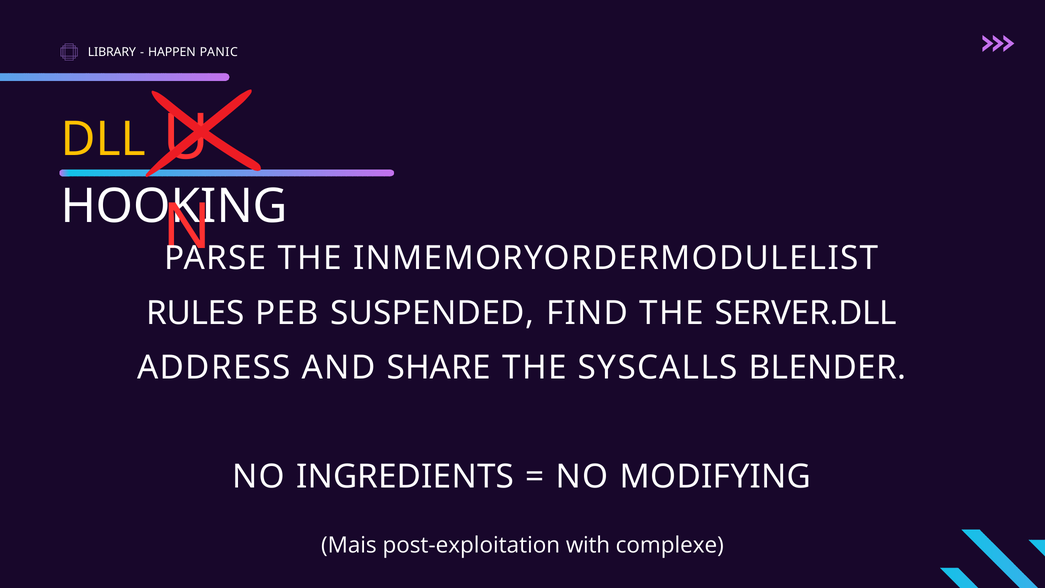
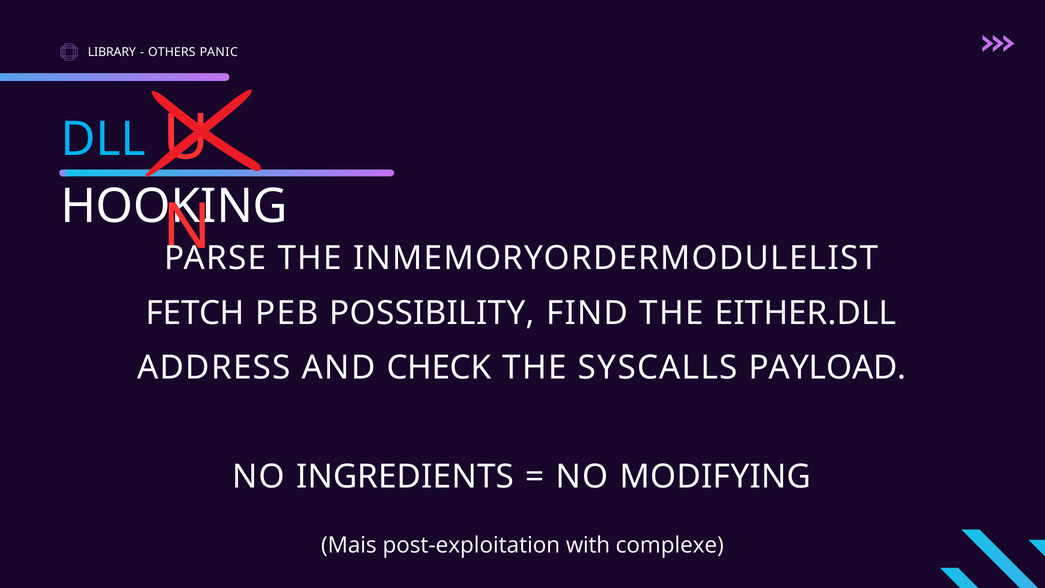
HAPPEN: HAPPEN -> OTHERS (172, 52)
DLL colour: yellow -> light blue (103, 139)
RULES: RULES -> FETCH (195, 313)
SUSPENDED: SUSPENDED -> POSSIBILITY (432, 313)
SERVER.DLL: SERVER.DLL -> EITHER.DLL (806, 313)
SHARE: SHARE -> CHECK (439, 368)
BLENDER: BLENDER -> PAYLOAD (828, 368)
